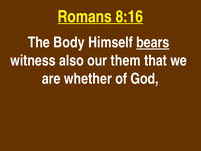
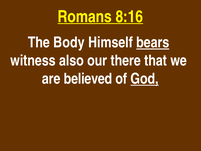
them: them -> there (126, 61)
whether: whether -> believed (88, 79)
God underline: none -> present (145, 79)
